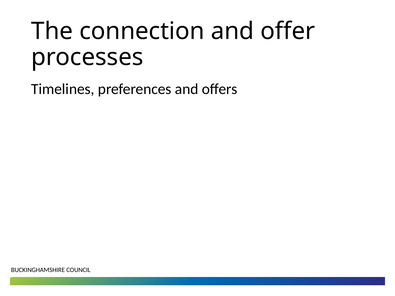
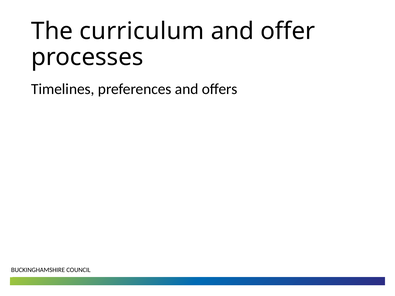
connection: connection -> curriculum (142, 31)
